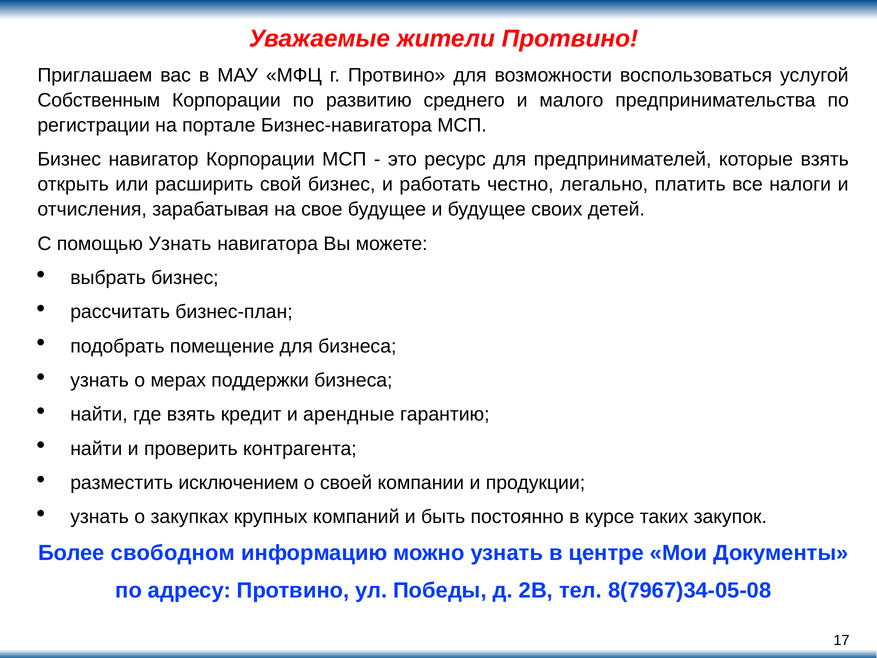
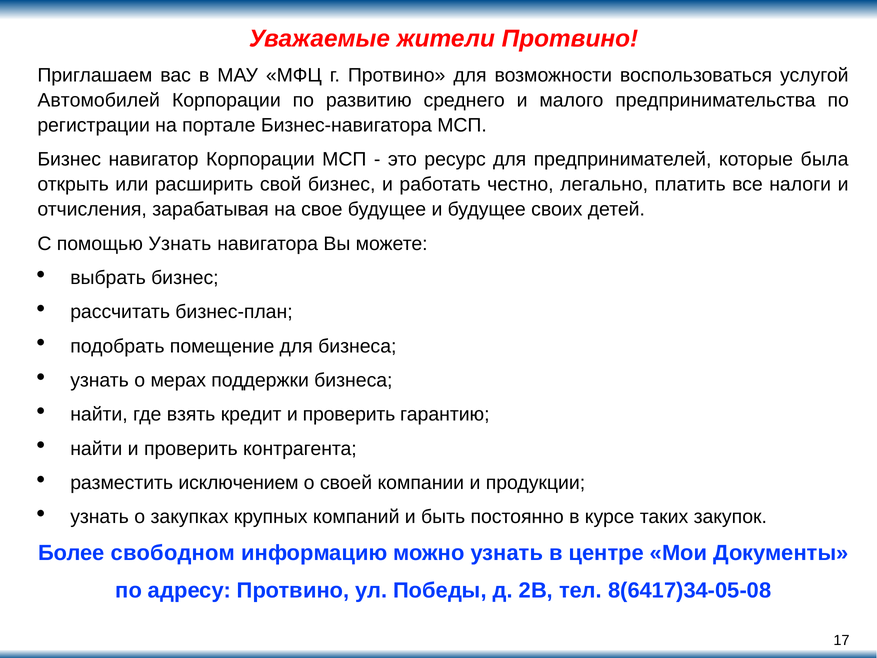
Собственным: Собственным -> Автомобилей (99, 100)
которые взять: взять -> была (825, 159)
кредит и арендные: арендные -> проверить (349, 414)
8(7967)34-05-08: 8(7967)34-05-08 -> 8(6417)34-05-08 (690, 590)
